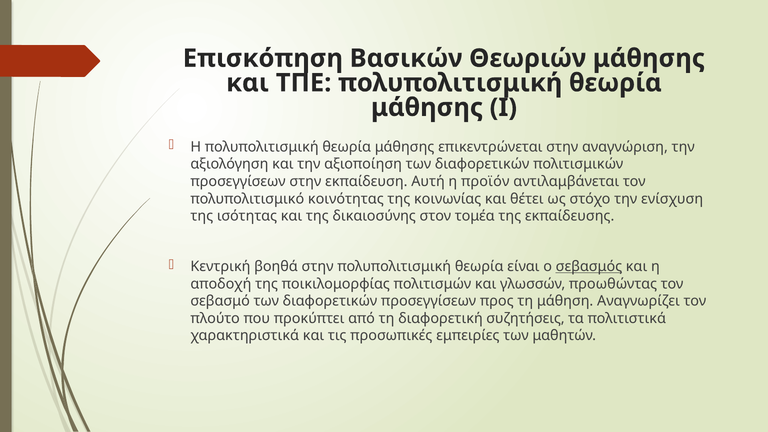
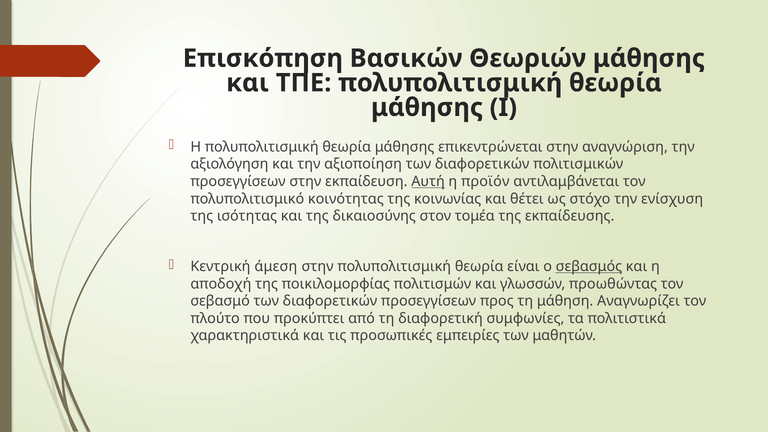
Αυτή underline: none -> present (428, 181)
βοηθά: βοηθά -> άμεση (276, 267)
συζητήσεις: συζητήσεις -> συμφωνίες (525, 318)
